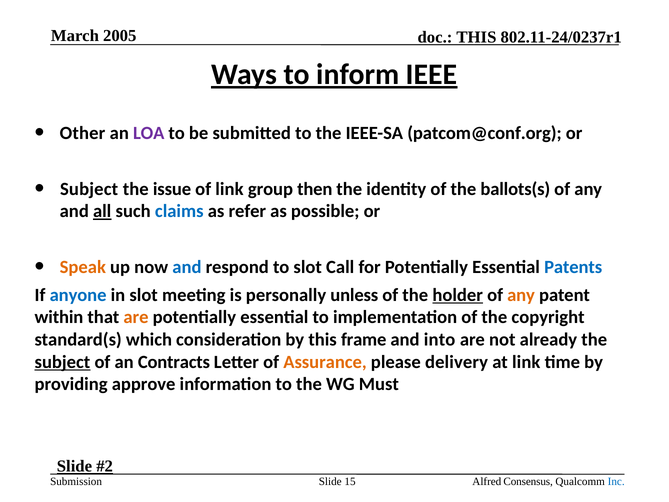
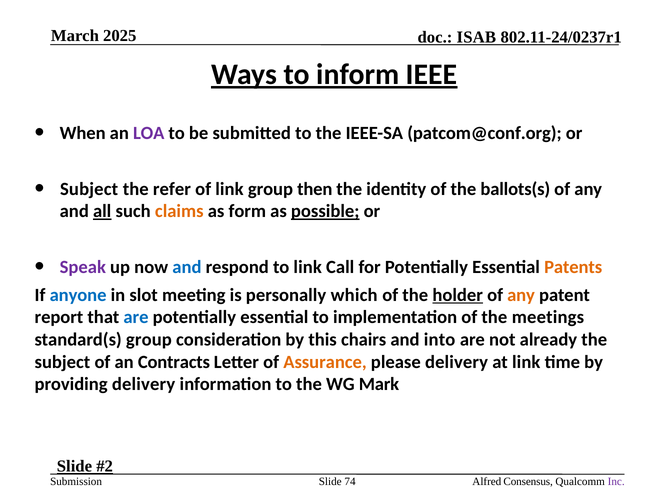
2005: 2005 -> 2025 (120, 35)
THIS: THIS -> ISAB (476, 37)
Other: Other -> When (83, 133)
issue: issue -> refer (172, 189)
claims colour: blue -> orange (179, 211)
refer: refer -> form (247, 211)
possible underline: none -> present (325, 211)
Speak colour: orange -> purple (83, 267)
to slot: slot -> link (308, 267)
Patents colour: blue -> orange (573, 267)
unless: unless -> which (354, 295)
within: within -> report (59, 317)
are colour: orange -> blue (136, 317)
copyright: copyright -> meetings (548, 317)
standard(s which: which -> group (149, 339)
frame: frame -> chairs (364, 339)
subject underline: present -> none (62, 362)
providing approve: approve -> delivery (144, 384)
Must: Must -> Mark (379, 384)
15: 15 -> 74 (350, 481)
Inc colour: blue -> purple (616, 481)
